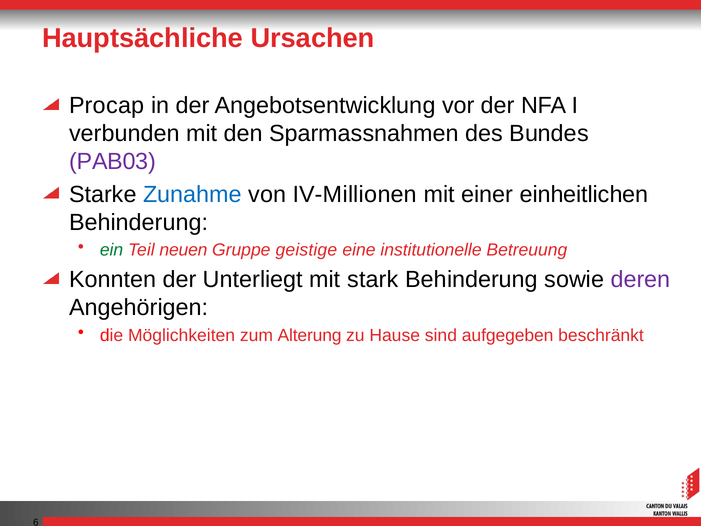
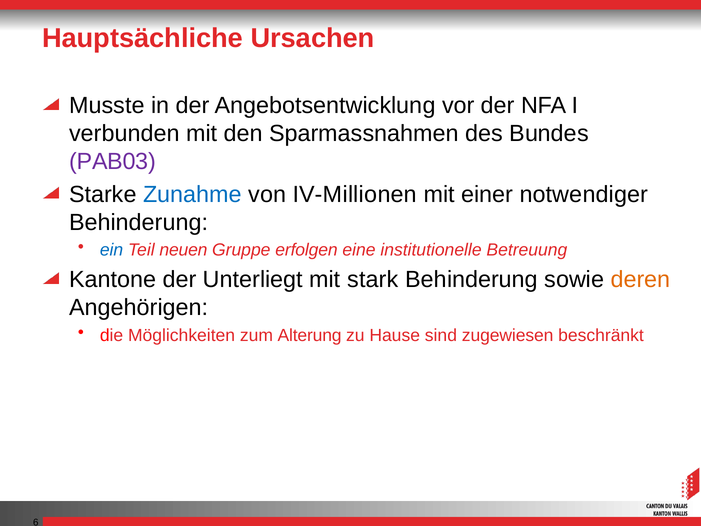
Procap: Procap -> Musste (107, 105)
einheitlichen: einheitlichen -> notwendiger (584, 194)
ein colour: green -> blue (112, 250)
geistige: geistige -> erfolgen (307, 250)
Konnten: Konnten -> Kantone (113, 280)
deren colour: purple -> orange (640, 280)
aufgegeben: aufgegeben -> zugewiesen (508, 335)
